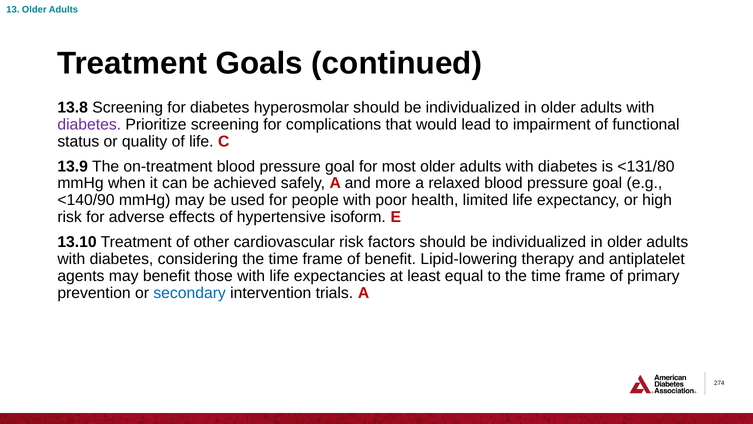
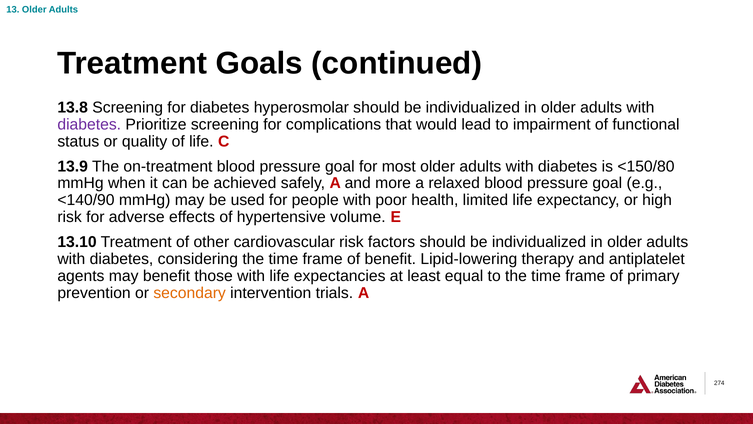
<131/80: <131/80 -> <150/80 (646, 166)
isoform: isoform -> volume (358, 217)
secondary colour: blue -> orange (190, 293)
